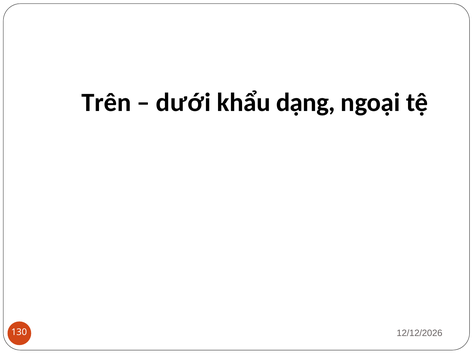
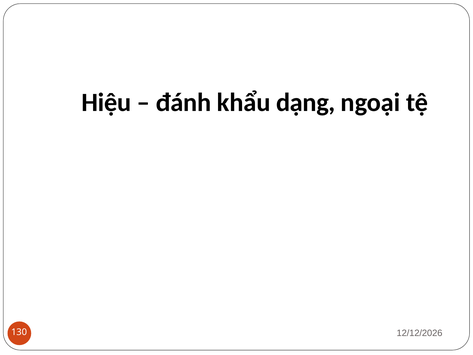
Trên: Trên -> Hiệu (106, 103)
dưới: dưới -> đánh (184, 103)
